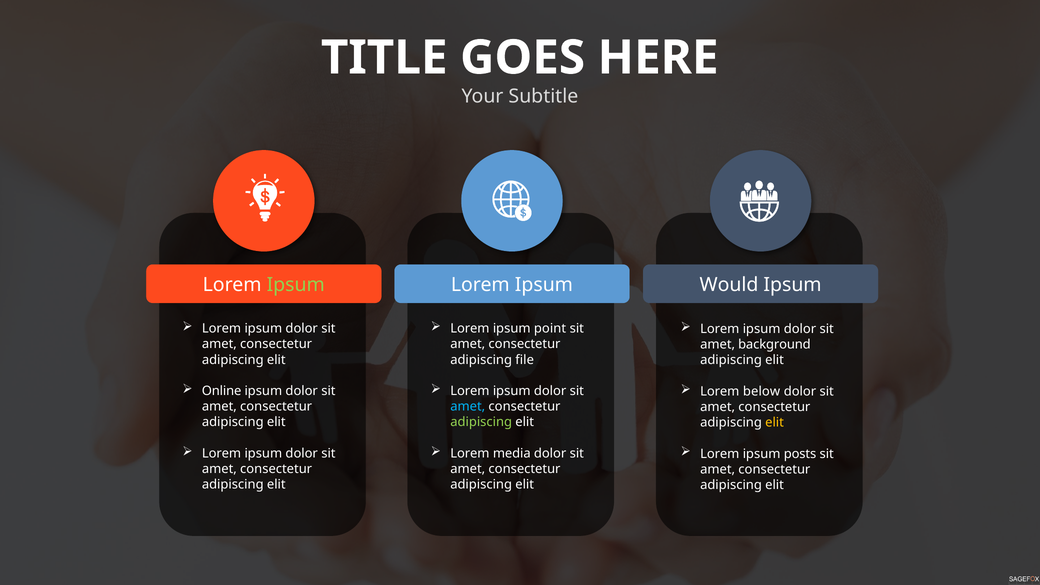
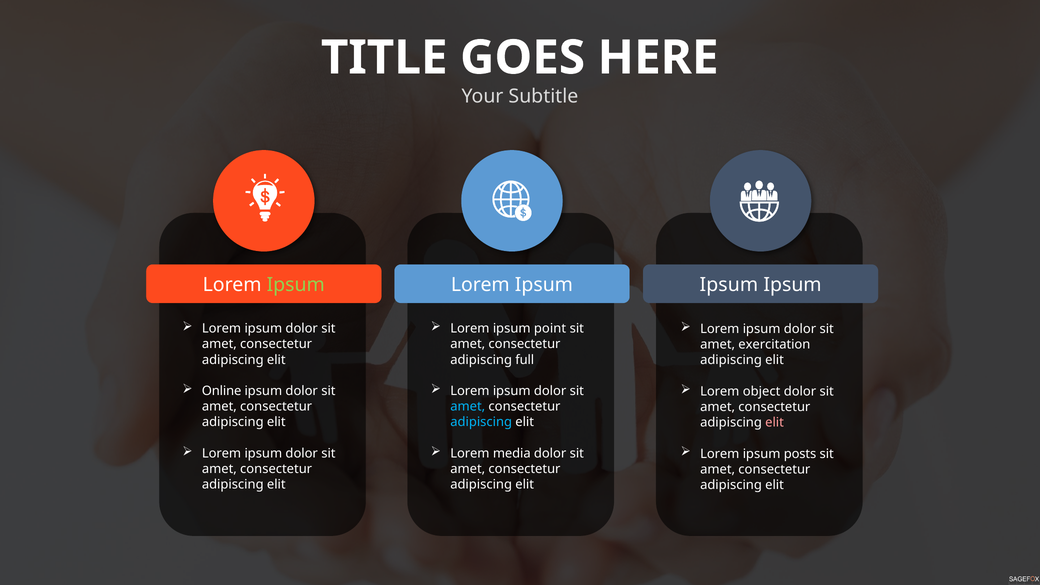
Lorem Ipsum Would: Would -> Ipsum (729, 285)
background: background -> exercitation (774, 345)
file: file -> full (525, 360)
below: below -> object (762, 391)
adipiscing colour: light green -> light blue (481, 422)
elit colour: yellow -> pink (775, 423)
